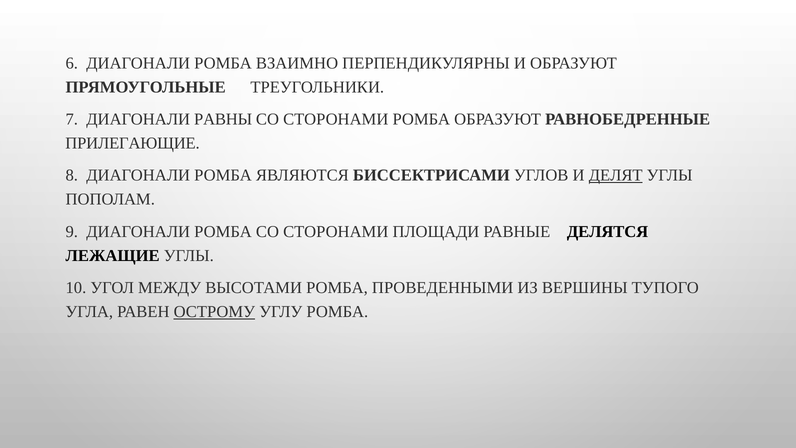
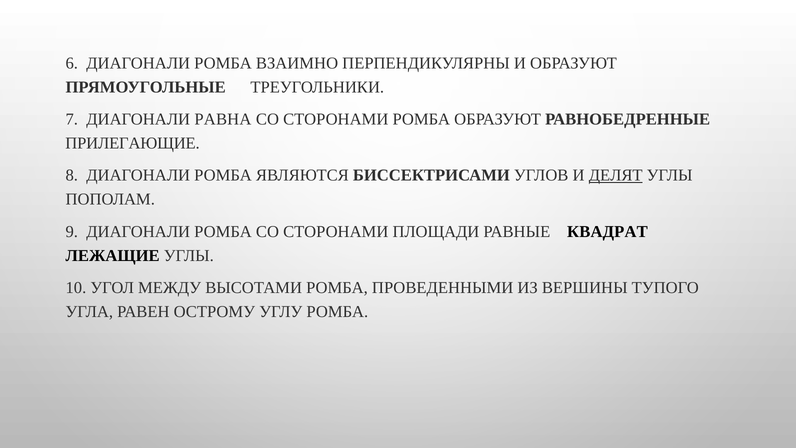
РАВНЫ: РАВНЫ -> РАВНА (223, 119)
ДЕЛЯТСЯ: ДЕЛЯТСЯ -> КВАДРАТ (607, 232)
ОСТРОМУ underline: present -> none (214, 312)
